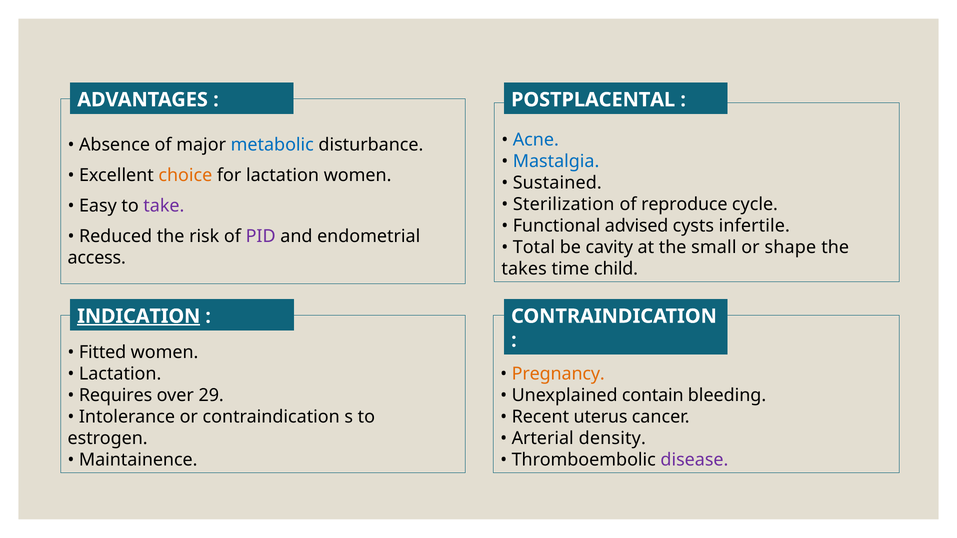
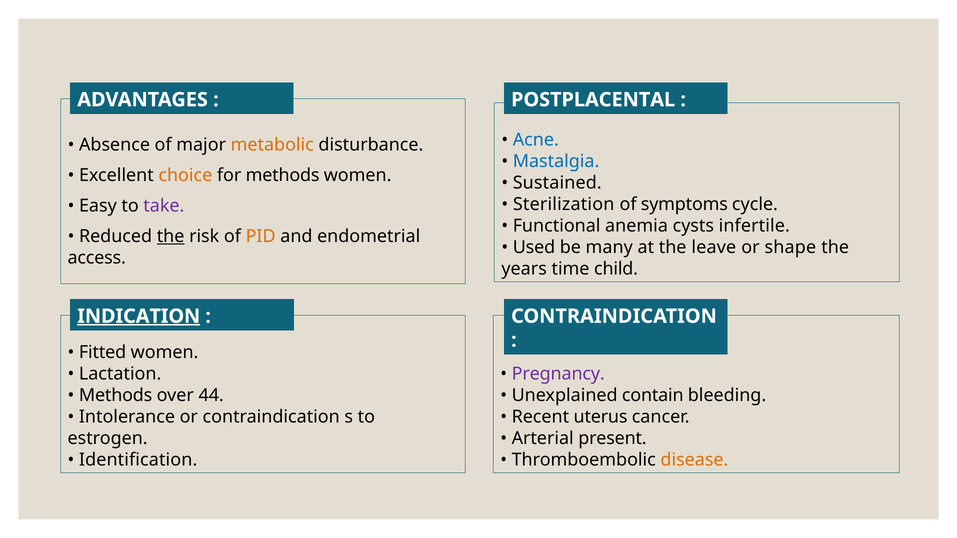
metabolic colour: blue -> orange (272, 145)
for lactation: lactation -> methods (283, 175)
reproduce: reproduce -> symptoms (684, 204)
advised: advised -> anemia (637, 226)
the underline: none -> present (171, 236)
PID colour: purple -> orange (261, 236)
Total: Total -> Used (534, 247)
cavity: cavity -> many (609, 247)
small: small -> leave (714, 247)
takes: takes -> years (524, 269)
Pregnancy colour: orange -> purple (558, 374)
Requires: Requires -> Methods (116, 395)
29: 29 -> 44 (211, 395)
density: density -> present (612, 438)
Maintainence: Maintainence -> Identification (138, 460)
disease colour: purple -> orange (694, 460)
